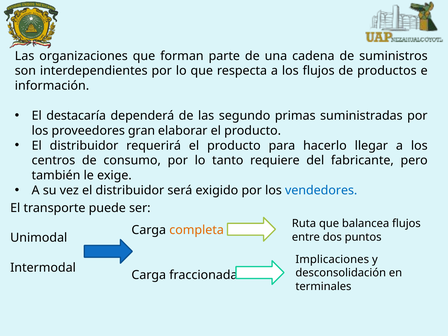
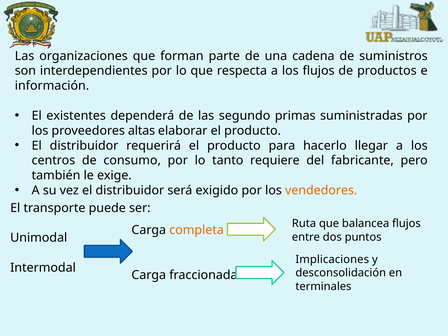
destacaría: destacaría -> existentes (76, 116)
gran: gran -> altas (142, 131)
vendedores colour: blue -> orange (321, 190)
